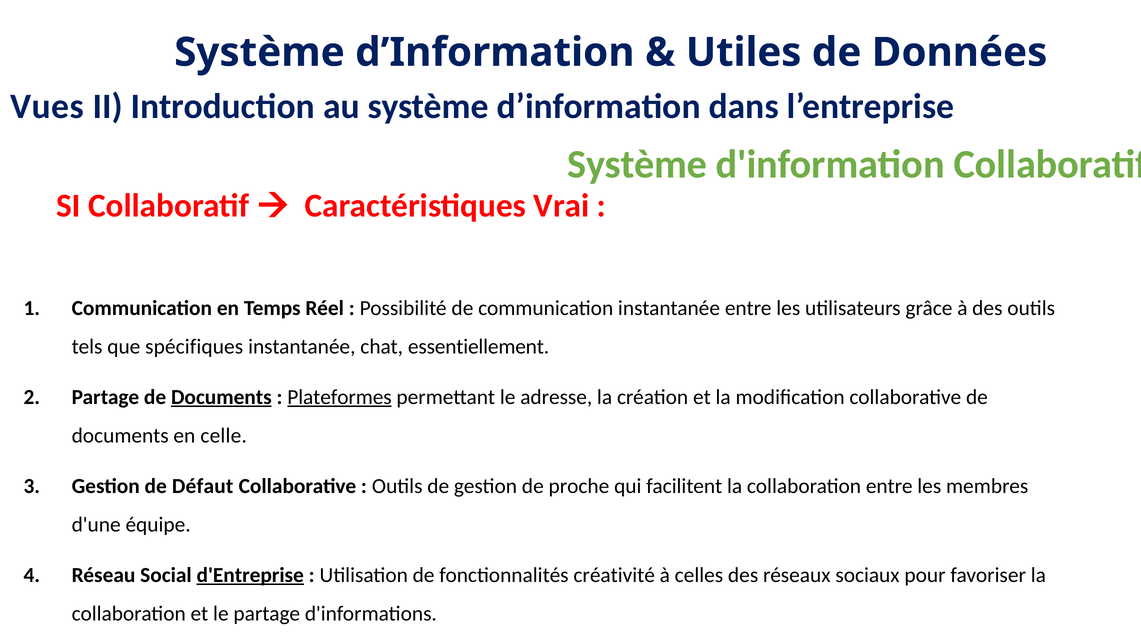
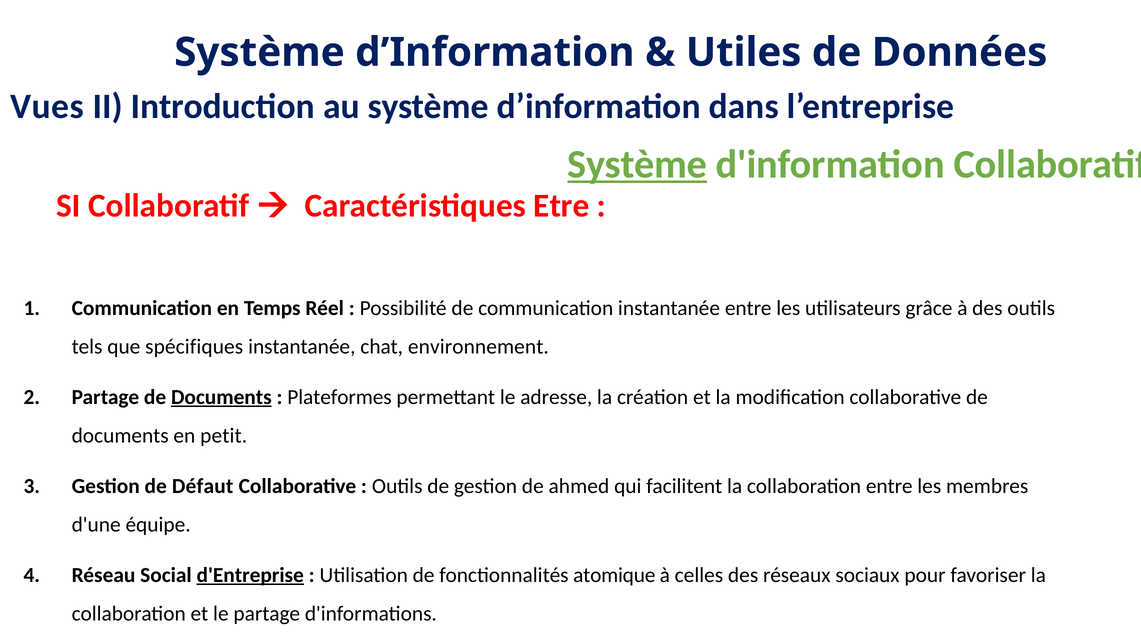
Système underline: none -> present (637, 164)
Vrai: Vrai -> Etre (561, 206)
essentiellement: essentiellement -> environnement (478, 347)
Plateformes underline: present -> none (340, 397)
celle: celle -> petit (224, 435)
proche: proche -> ahmed (579, 486)
créativité: créativité -> atomique (614, 575)
